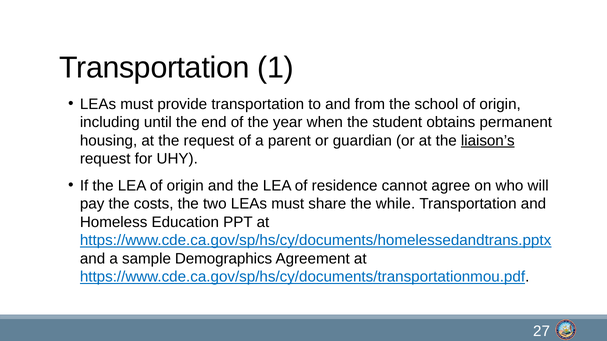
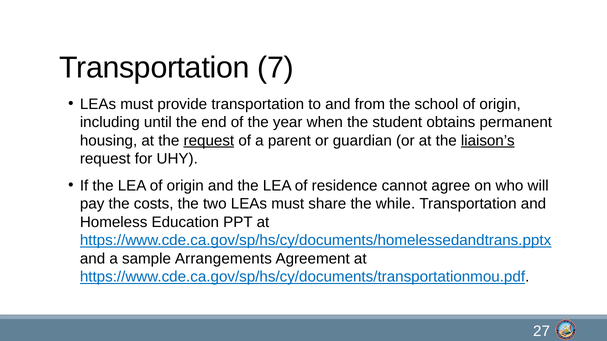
1: 1 -> 7 (276, 68)
request underline: none -> present (209, 141)
Demographics: Demographics -> Arrangements (223, 259)
